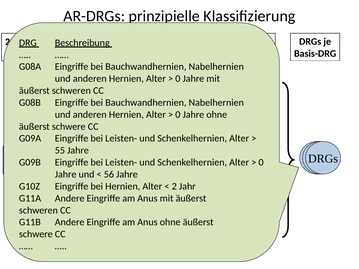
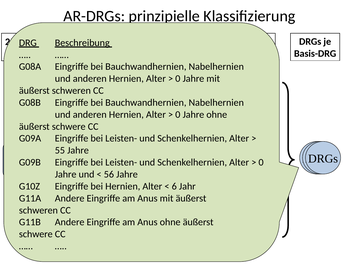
2: 2 -> 6 (174, 186)
